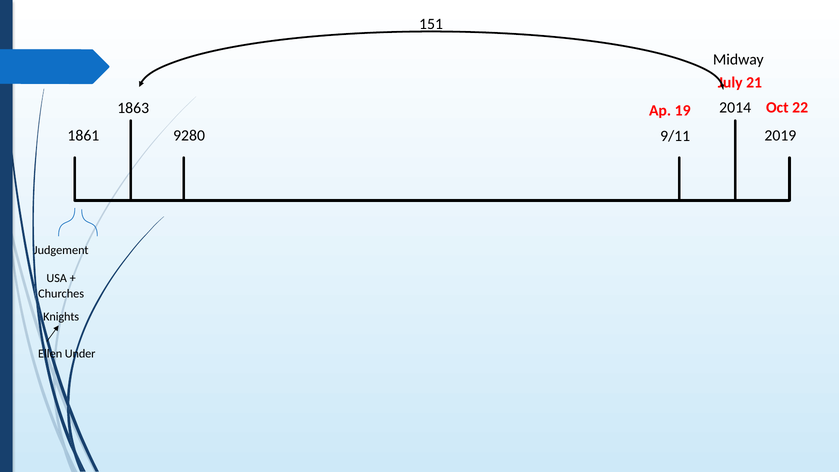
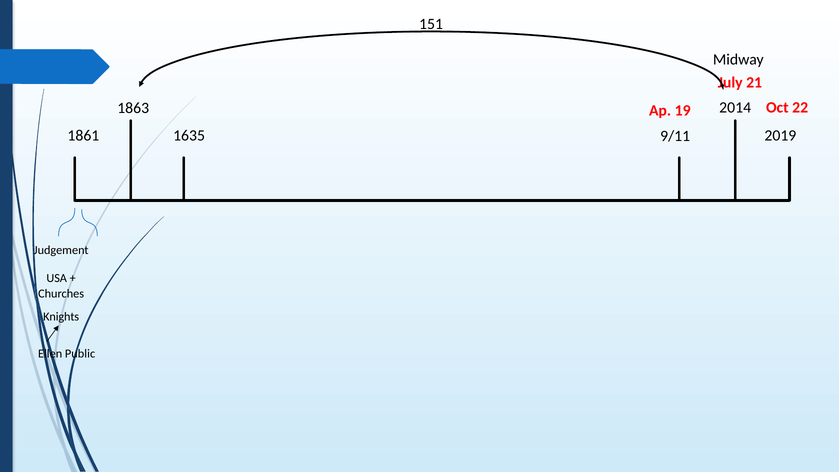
9280: 9280 -> 1635 (189, 136)
Under: Under -> Public (80, 354)
